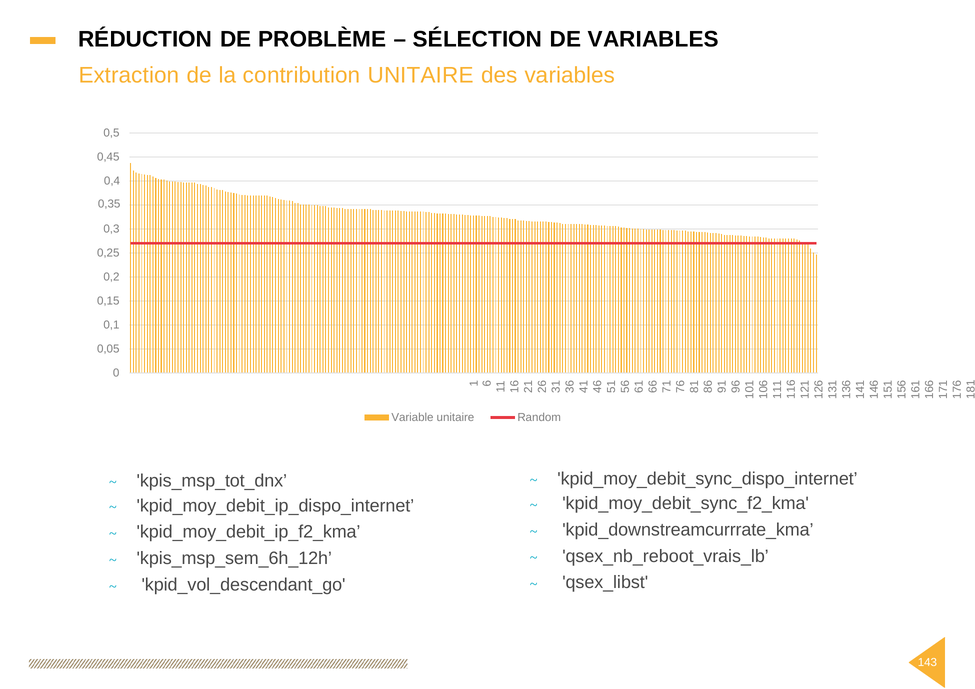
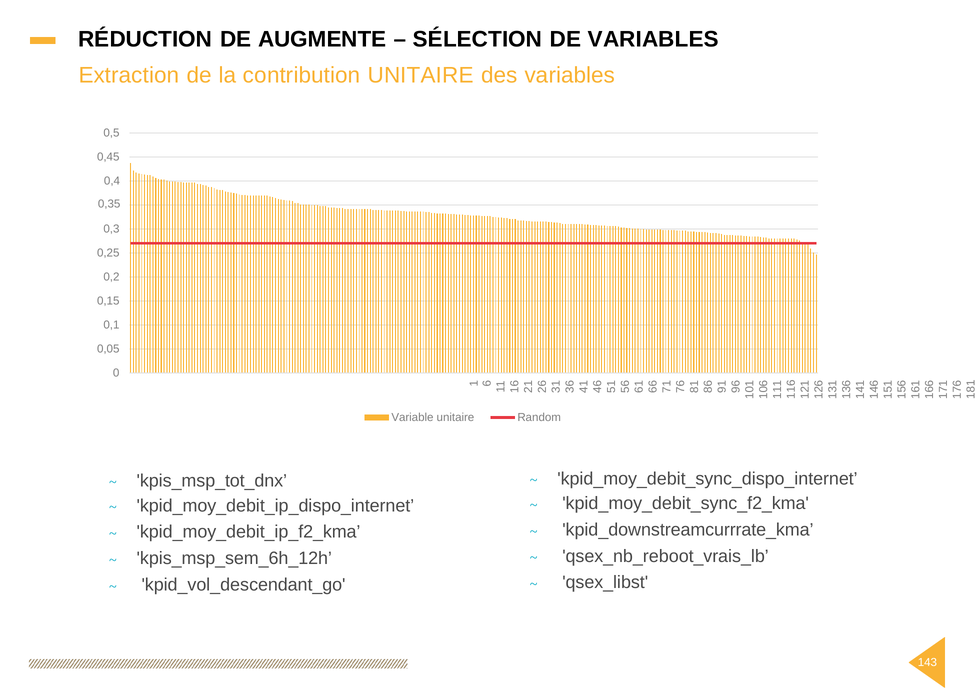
PROBLÈME: PROBLÈME -> AUGMENTE (322, 39)
